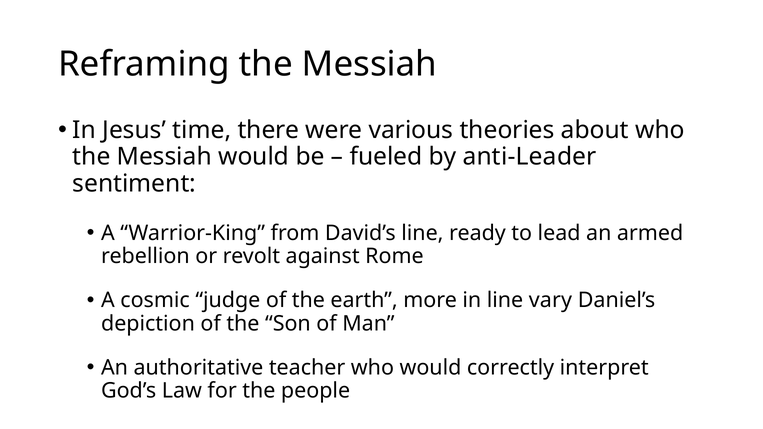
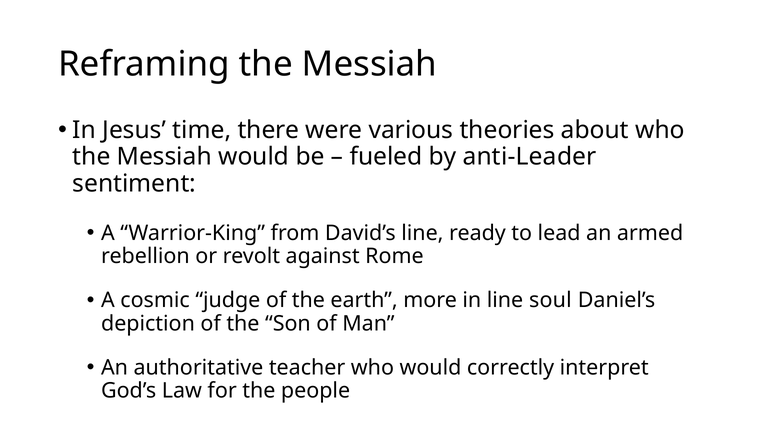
vary: vary -> soul (550, 300)
